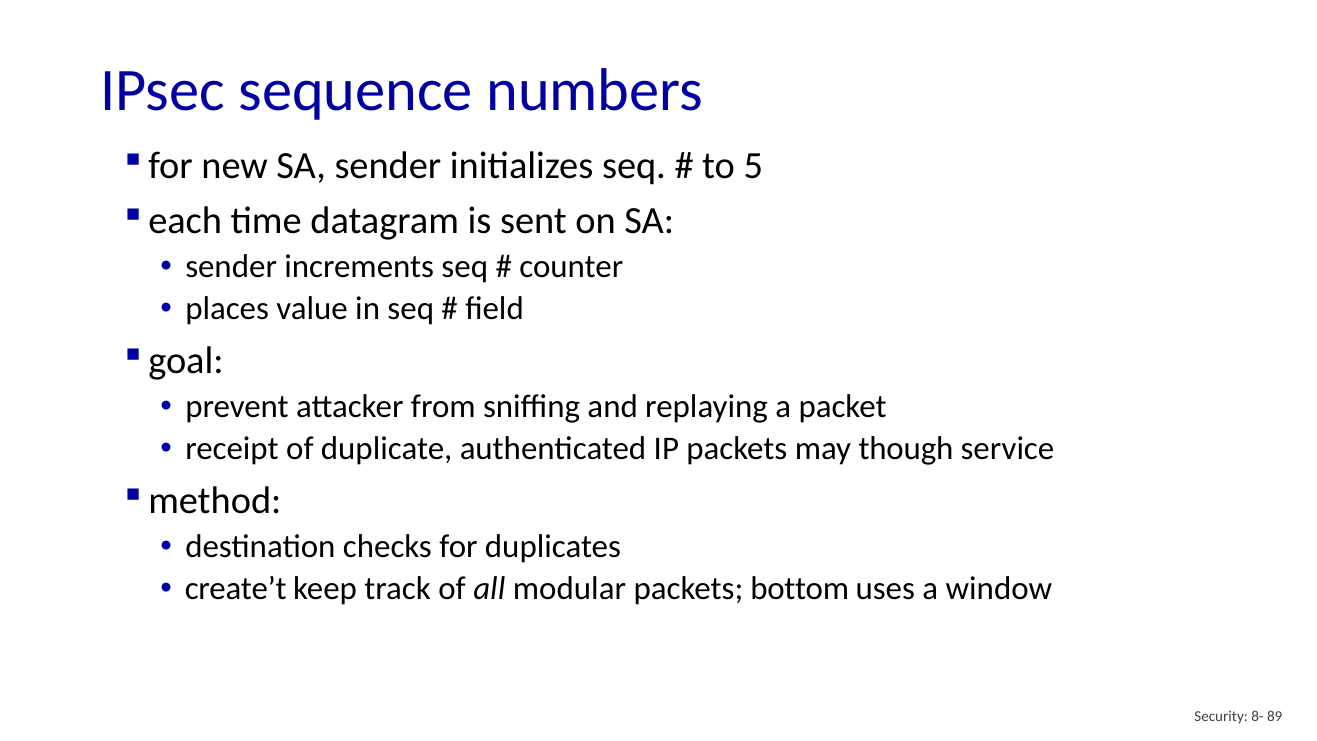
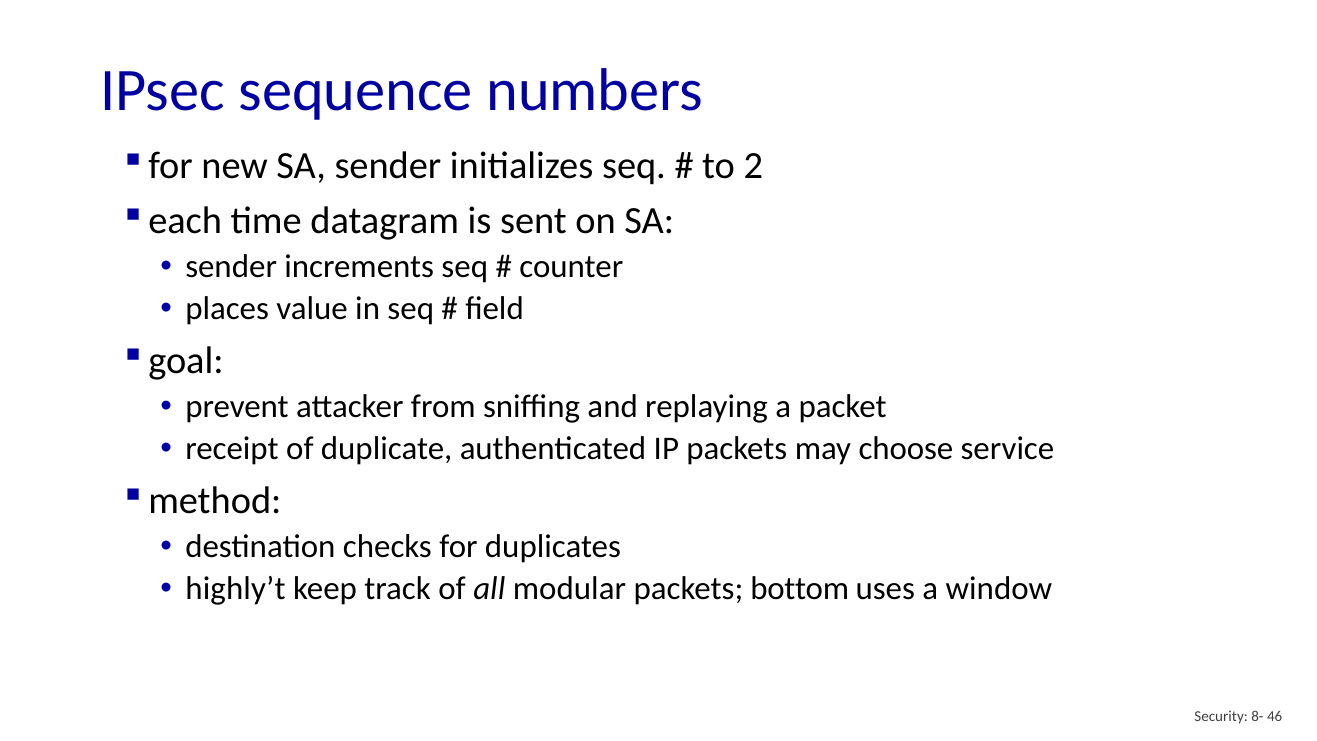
5: 5 -> 2 (753, 166)
though: though -> choose (906, 449)
create’t: create’t -> highly’t (235, 589)
89: 89 -> 46 (1275, 716)
